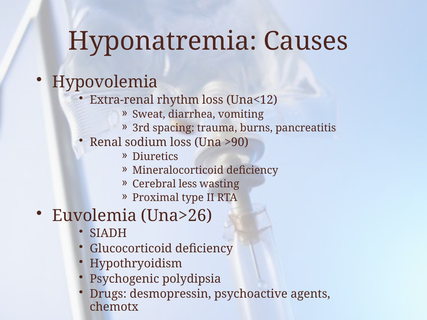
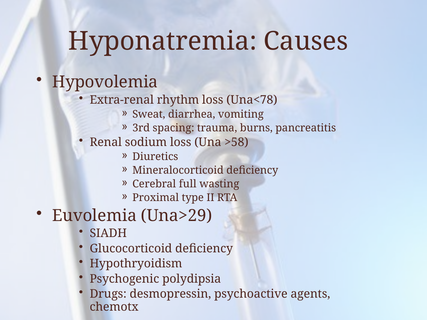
Una<12: Una<12 -> Una<78 (252, 100)
>90: >90 -> >58 (236, 142)
less: less -> full (188, 184)
Una>26: Una>26 -> Una>29 (177, 216)
